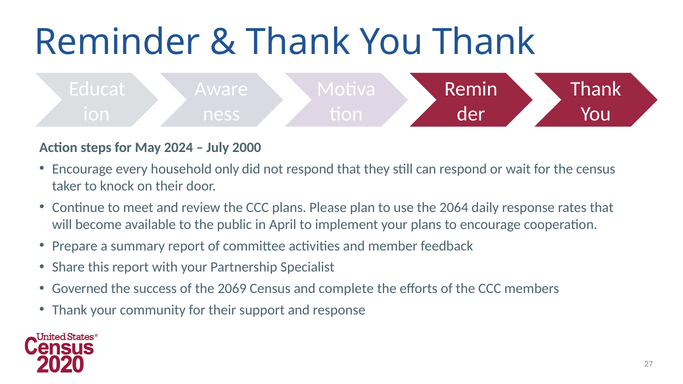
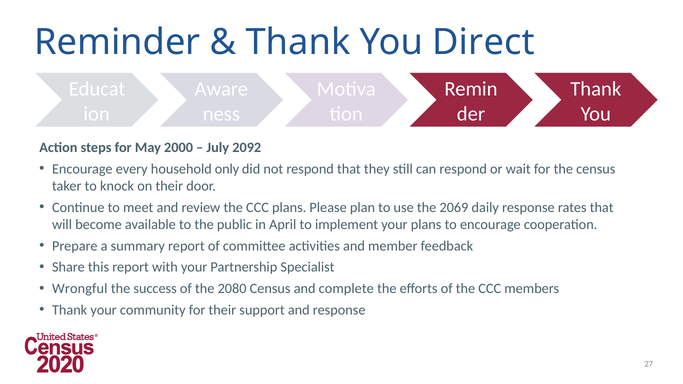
You Thank: Thank -> Direct (484, 42)
2024: 2024 -> 2000 (179, 148)
2000: 2000 -> 2092 (247, 148)
2064: 2064 -> 2069 (454, 208)
Governed: Governed -> Wrongful (80, 289)
2069: 2069 -> 2080 (232, 289)
